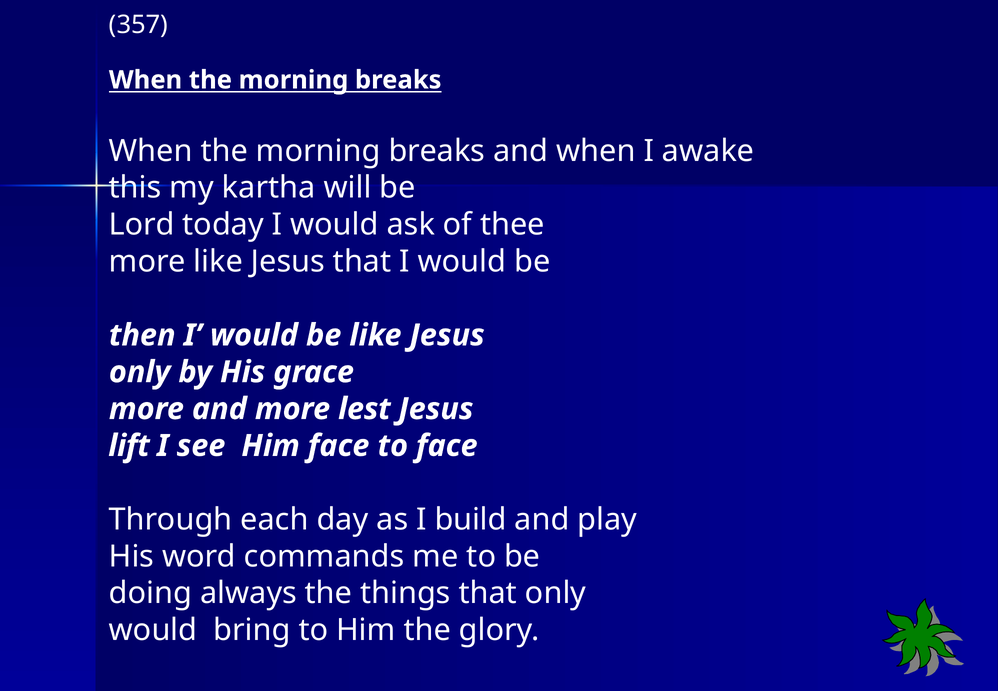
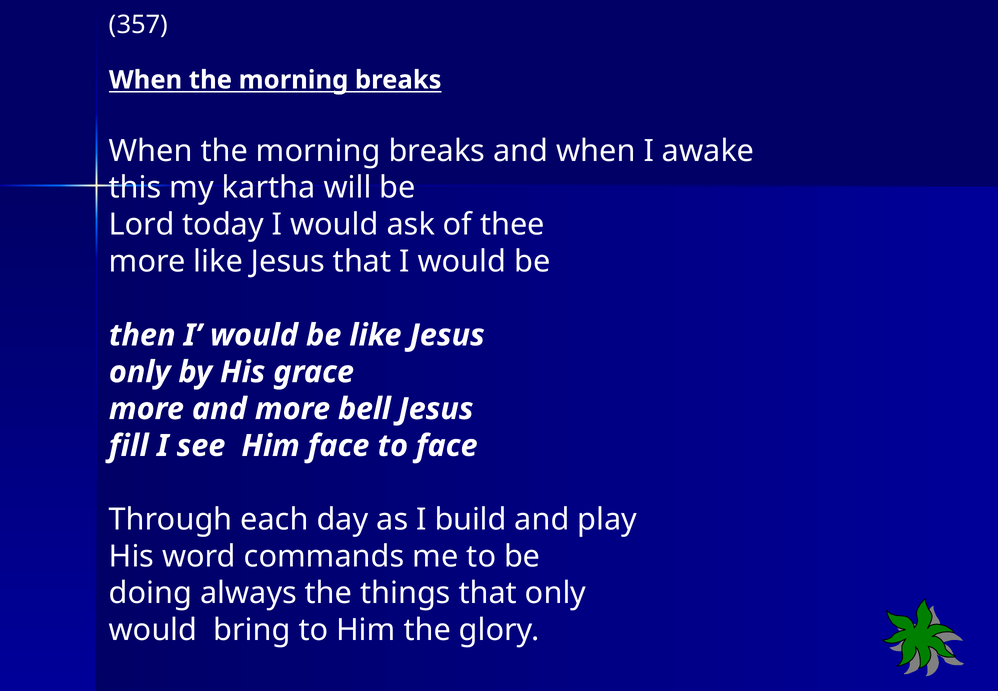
lest: lest -> bell (364, 409)
lift: lift -> fill (129, 446)
